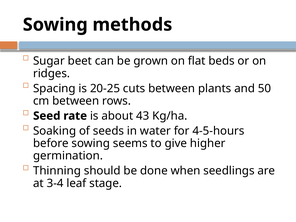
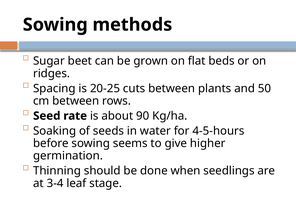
43: 43 -> 90 (143, 116)
